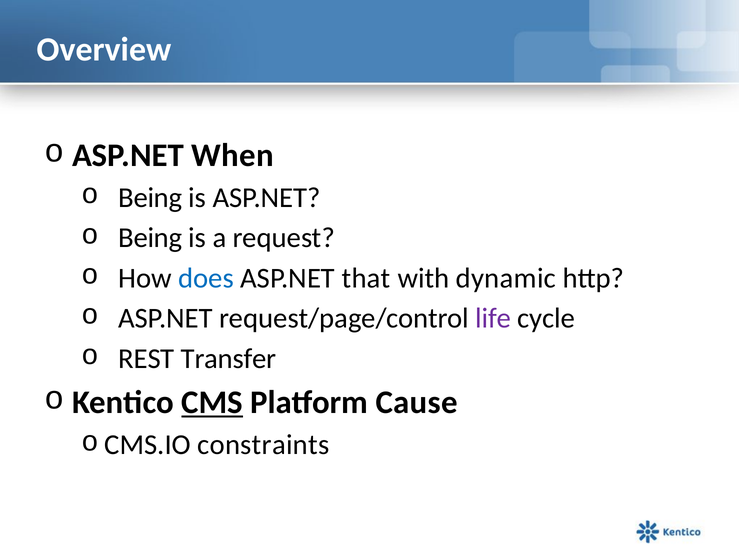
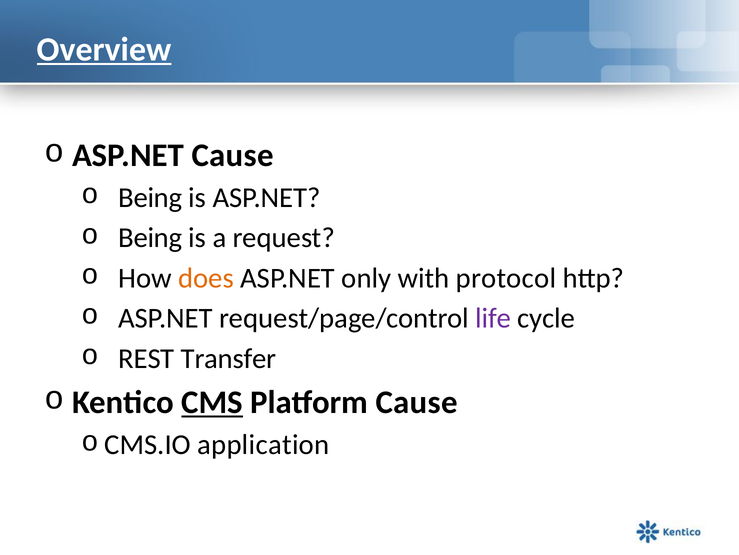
Overview underline: none -> present (104, 50)
ASP.NET When: When -> Cause (233, 155)
does colour: blue -> orange (206, 278)
that: that -> only (366, 278)
dynamic: dynamic -> protocol (506, 278)
constraints: constraints -> application (263, 444)
